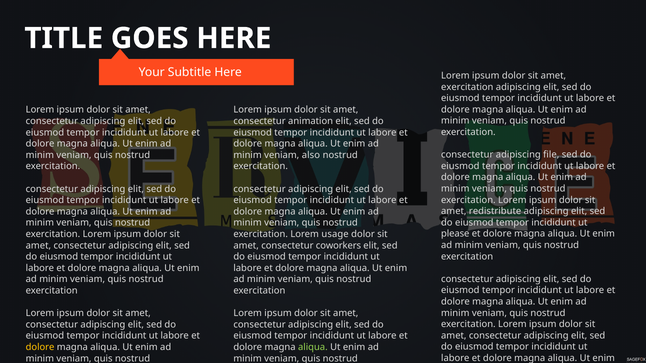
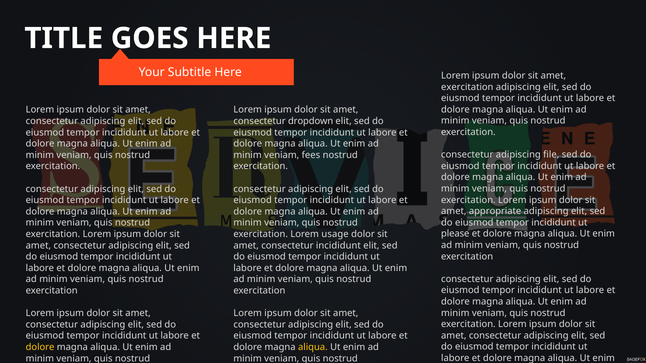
animation: animation -> dropdown (311, 121)
also: also -> fees (311, 155)
redistribute: redistribute -> appropriate (495, 211)
consectetur coworkers: coworkers -> incididunt (338, 246)
aliqua colour: light green -> yellow (313, 348)
